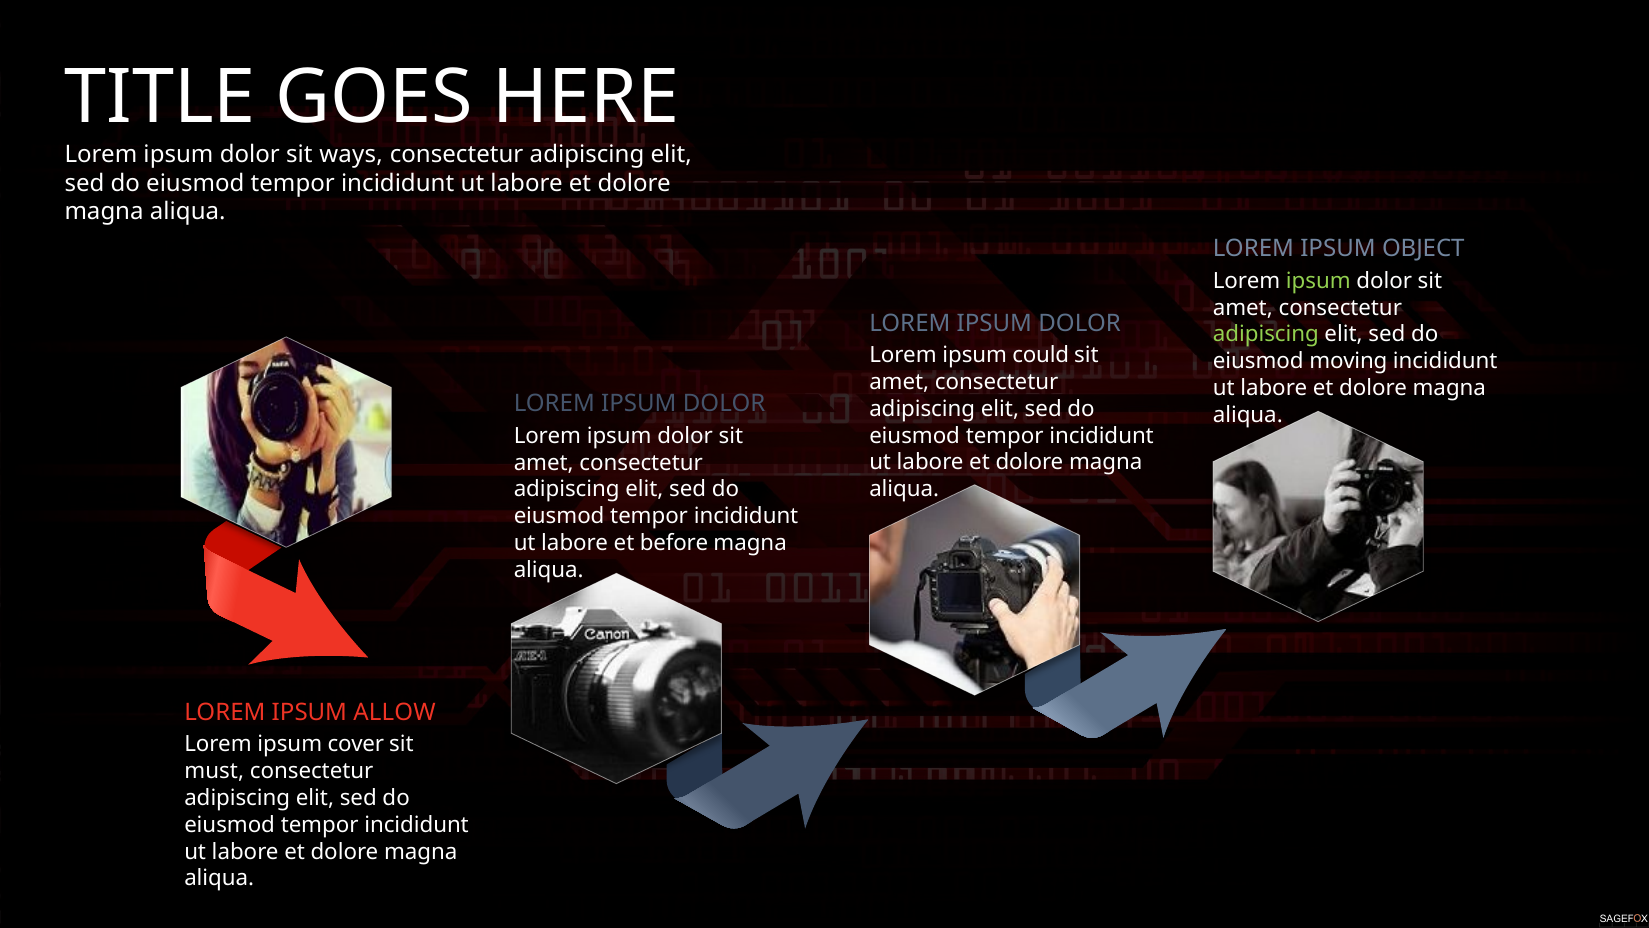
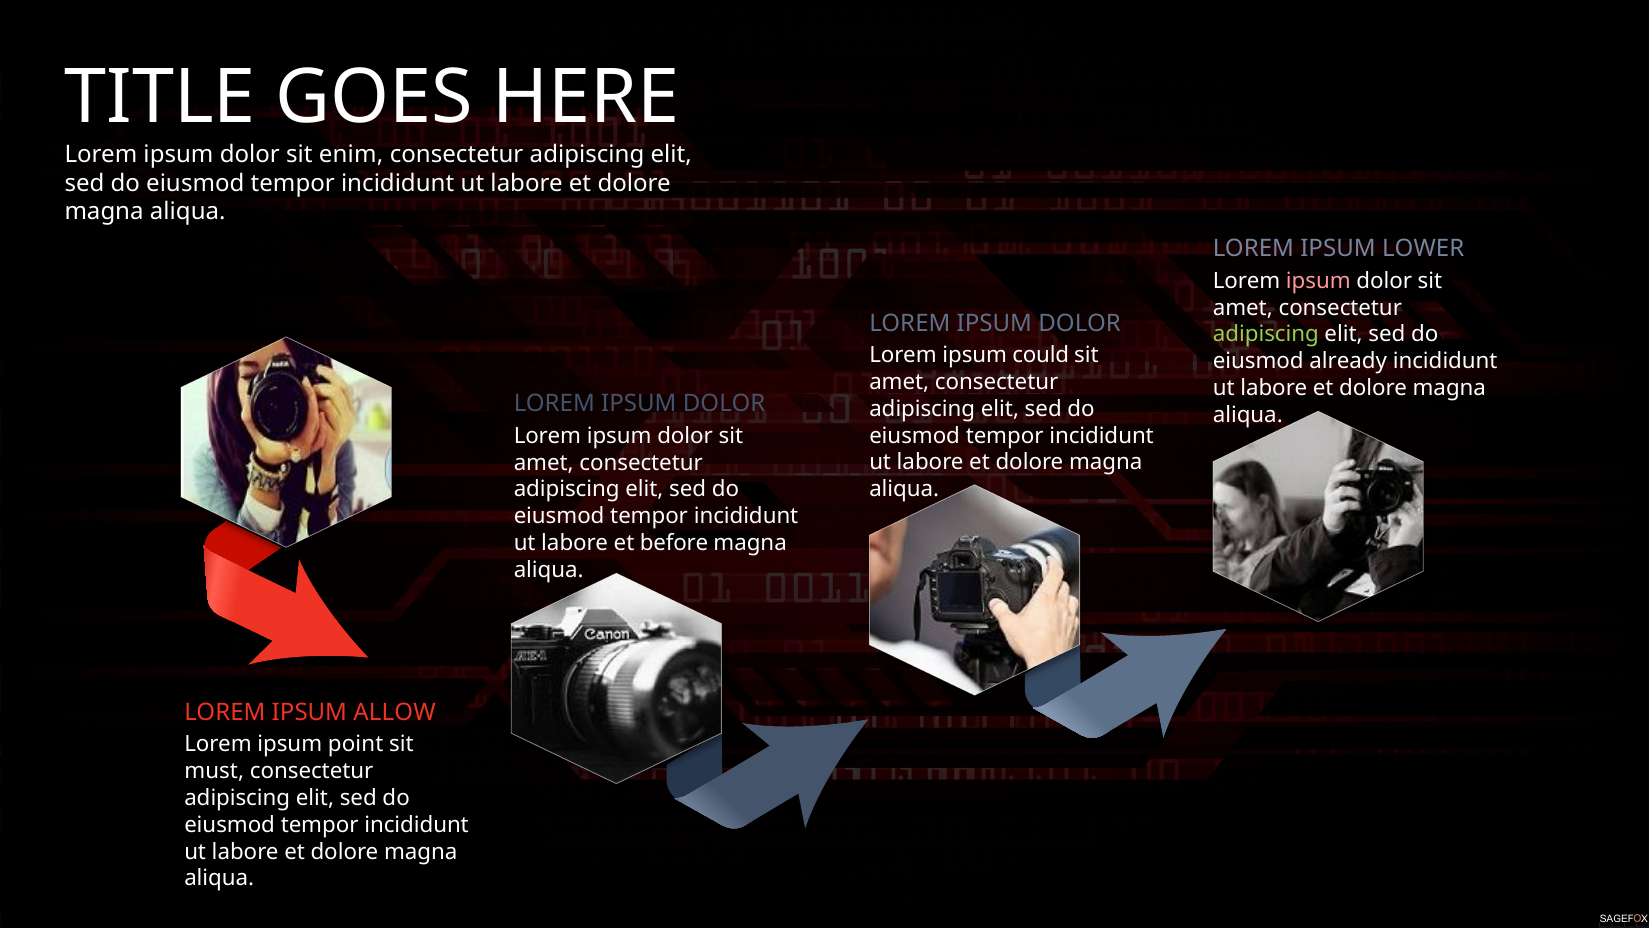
ways: ways -> enim (351, 154)
OBJECT: OBJECT -> LOWER (1423, 249)
ipsum colour: light green -> pink (1318, 281)
moving: moving -> already (1348, 361)
cover: cover -> point (356, 744)
